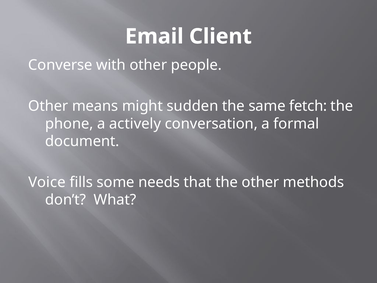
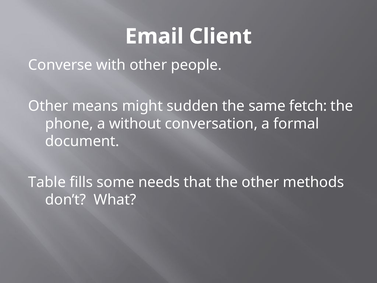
actively: actively -> without (135, 124)
Voice: Voice -> Table (47, 182)
